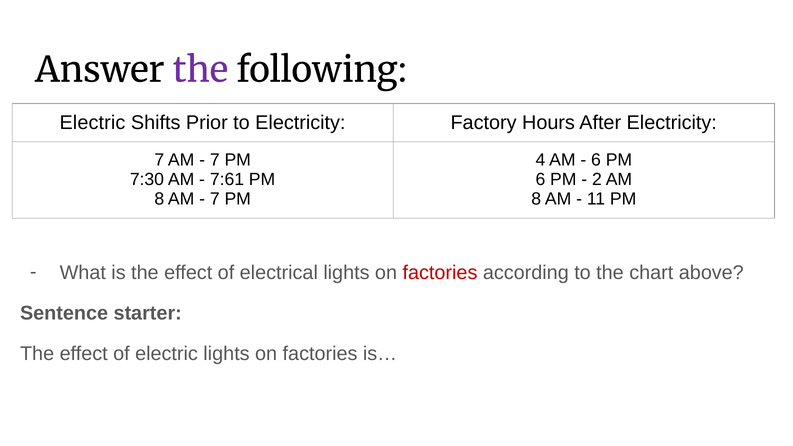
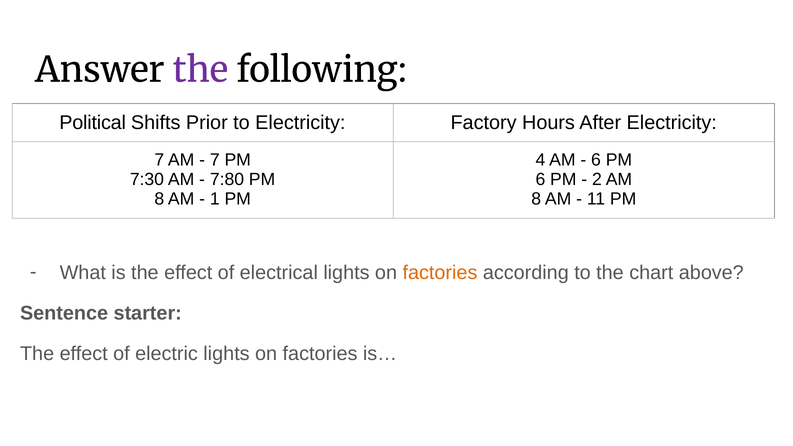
Electric: Electric -> Political (93, 123)
7:61: 7:61 -> 7:80 (227, 179)
7: 7 -> 1 (215, 199)
factories colour: red -> orange (440, 273)
